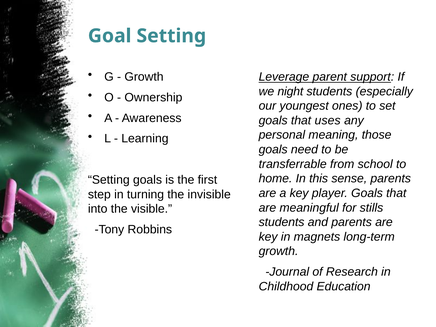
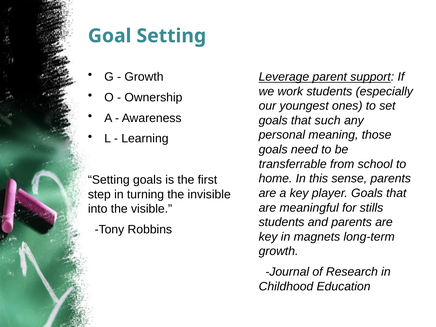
night: night -> work (290, 91)
uses: uses -> such (328, 120)
